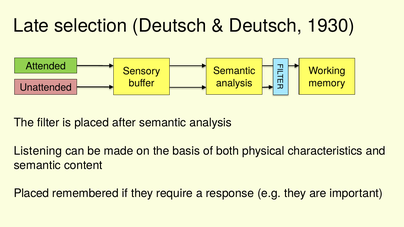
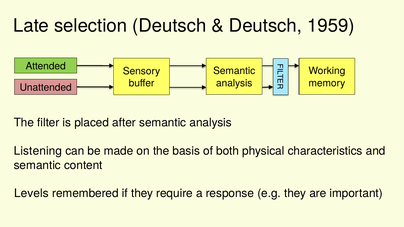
1930: 1930 -> 1959 (331, 26)
Placed: Placed -> Levels (31, 194)
